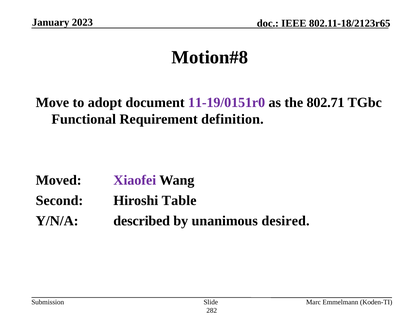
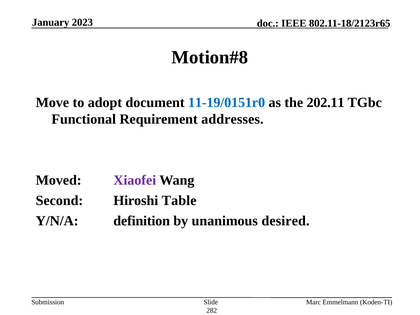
11-19/0151r0 colour: purple -> blue (227, 102)
802.71: 802.71 -> 202.11 (326, 102)
definition: definition -> addresses (232, 119)
described: described -> definition (142, 221)
